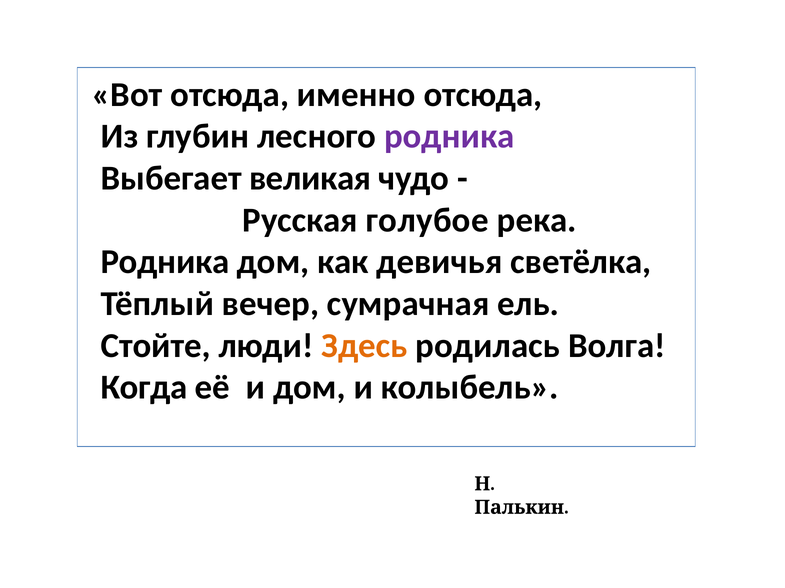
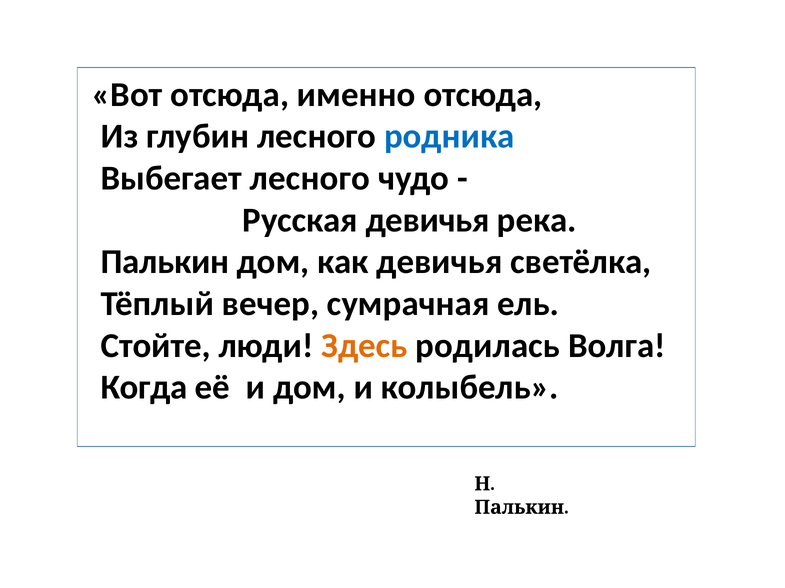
родника colour: purple -> blue (449, 137)
Выбегает великая: великая -> лесного (310, 178)
Русская голубое: голубое -> девичья (428, 220)
Родника: Родника -> Палькин (165, 262)
